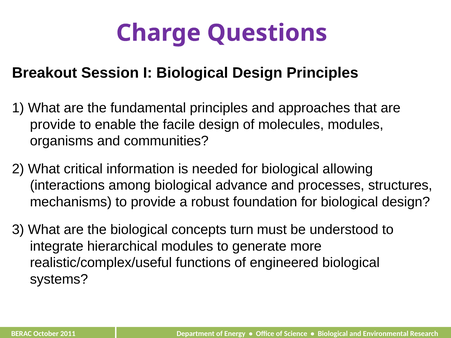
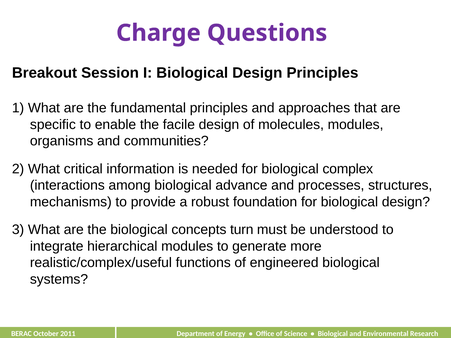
provide: provide -> specific (53, 125)
allowing: allowing -> complex (348, 169)
